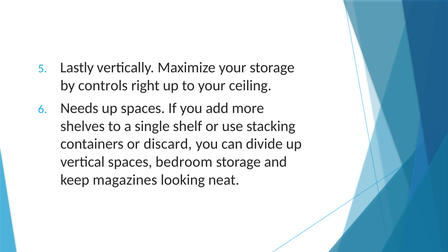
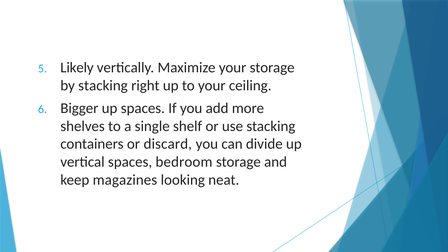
Lastly: Lastly -> Likely (77, 68)
by controls: controls -> stacking (103, 86)
Needs: Needs -> Bigger (79, 108)
